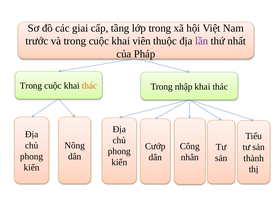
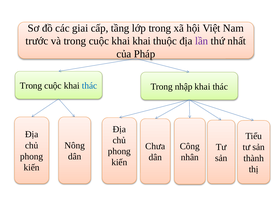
khai viên: viên -> khai (142, 41)
thác colour: orange -> blue (90, 85)
Cướp: Cướp -> Chưa (155, 146)
